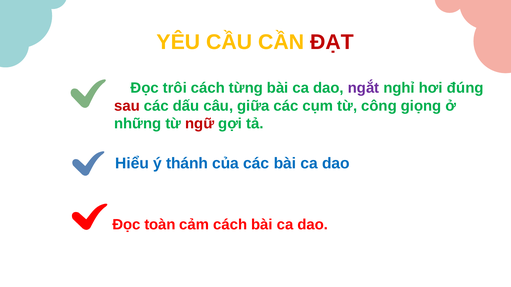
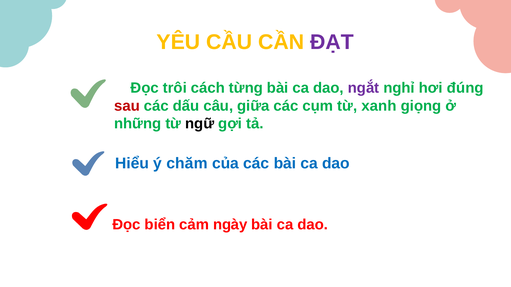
ĐẠT colour: red -> purple (332, 42)
công: công -> xanh (379, 106)
ngữ colour: red -> black (200, 124)
thánh: thánh -> chăm (187, 163)
toàn: toàn -> biển (160, 225)
cảm cách: cách -> ngày (230, 225)
